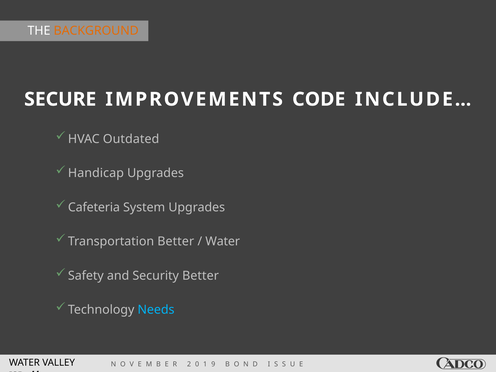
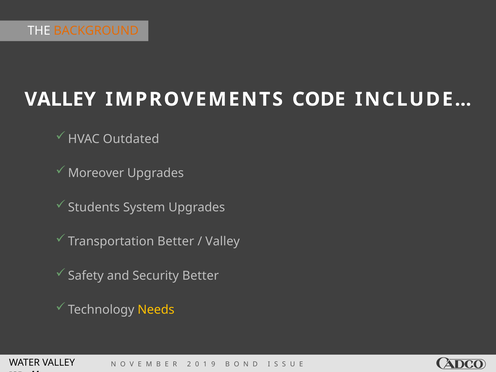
SECURE: SECURE -> VALLEY (60, 99)
Handicap: Handicap -> Moreover (96, 173)
Cafeteria: Cafeteria -> Students (94, 207)
Water: Water -> Valley (223, 241)
Needs colour: light blue -> yellow (156, 310)
